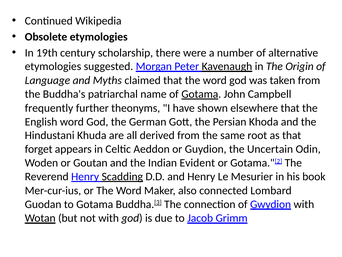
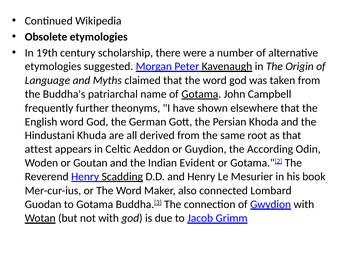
forget: forget -> attest (39, 149)
Uncertain: Uncertain -> According (270, 149)
